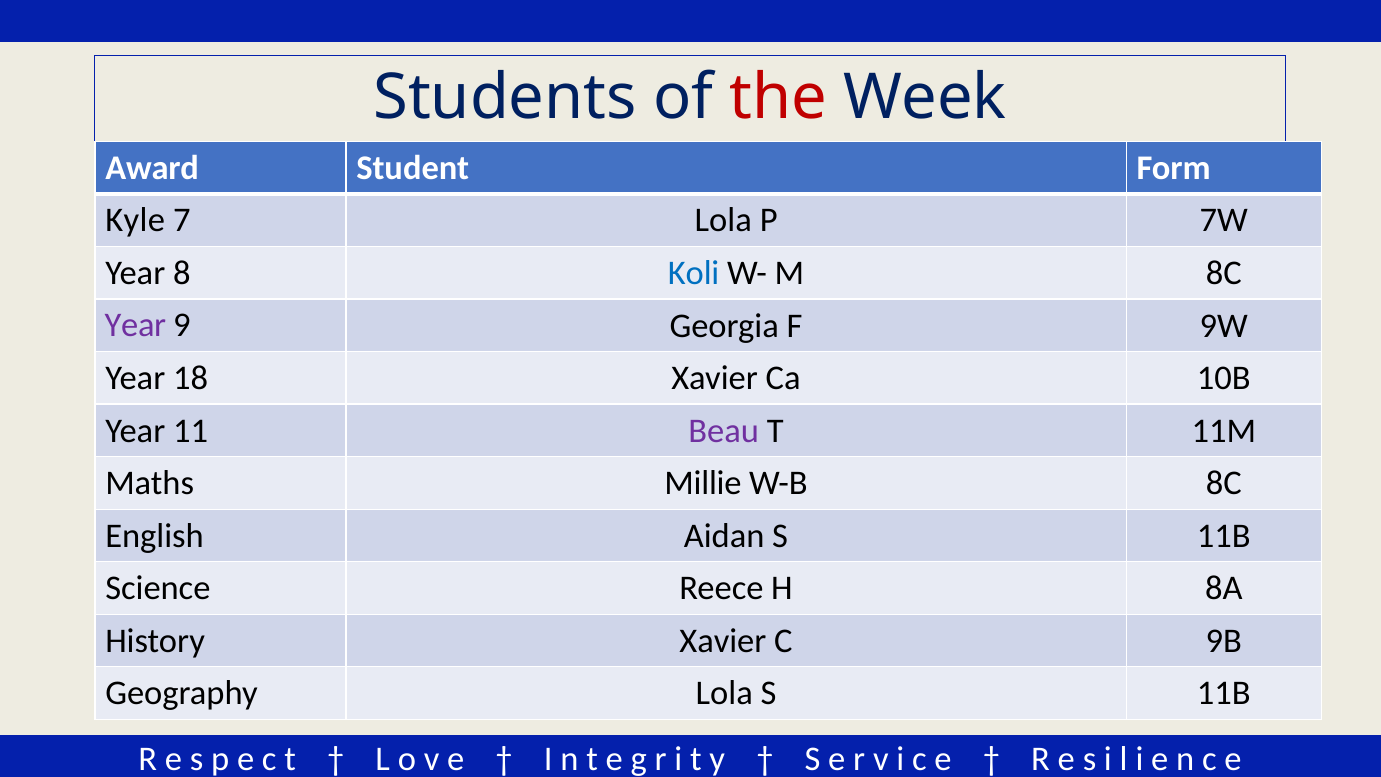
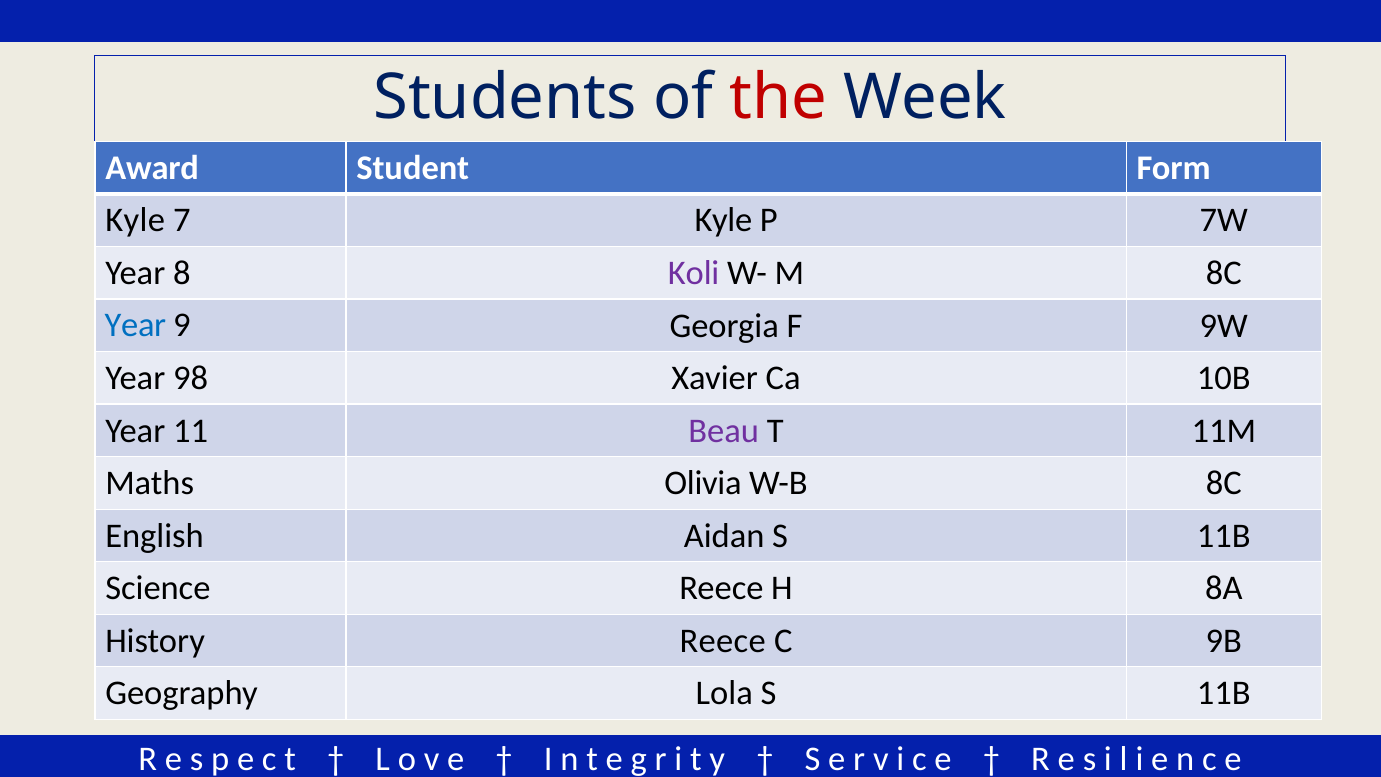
7 Lola: Lola -> Kyle (723, 221)
Koli colour: blue -> purple (694, 273)
Year colour: purple -> blue (135, 326)
18: 18 -> 98 (191, 378)
Millie: Millie -> Olivia (703, 483)
History Xavier: Xavier -> Reece (723, 641)
